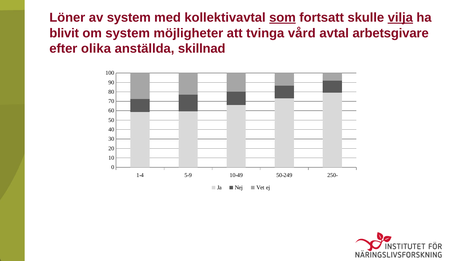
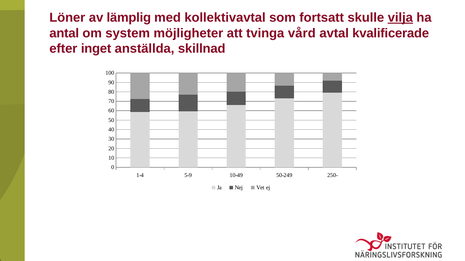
av system: system -> lämplig (129, 18)
som underline: present -> none (282, 18)
blivit: blivit -> antal (64, 33)
arbetsgivare: arbetsgivare -> kvalificerade (391, 33)
olika: olika -> inget (96, 49)
